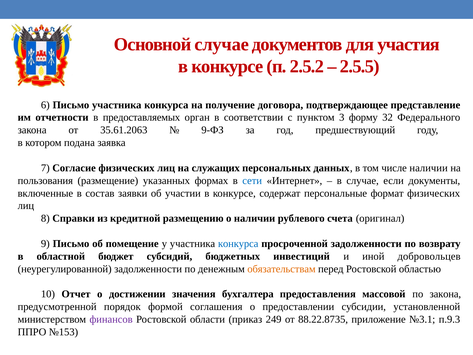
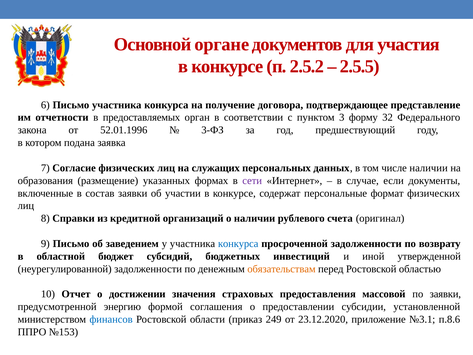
Основной случае: случае -> органе (222, 44)
35.61.2063: 35.61.2063 -> 52.01.1996 (124, 130)
9-ФЗ: 9-ФЗ -> 3-ФЗ (213, 130)
пользования: пользования -> образования (45, 180)
сети colour: blue -> purple (252, 180)
размещению: размещению -> организаций (193, 218)
помещение: помещение -> заведением (132, 243)
добровольцев: добровольцев -> утвержденной (429, 256)
бухгалтера: бухгалтера -> страховых (248, 294)
по закона: закона -> заявки (445, 294)
порядок: порядок -> энергию (122, 307)
финансов colour: purple -> blue (111, 319)
88.22.8735: 88.22.8735 -> 23.12.2020 (323, 319)
п.9.3: п.9.3 -> п.8.6 (449, 319)
